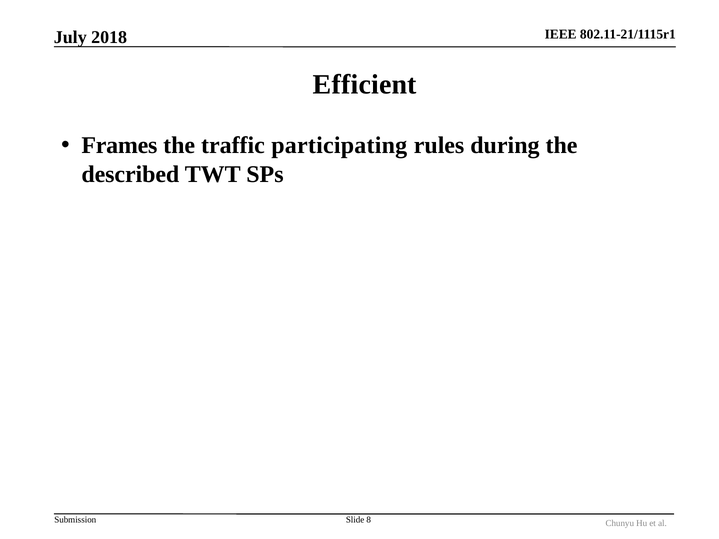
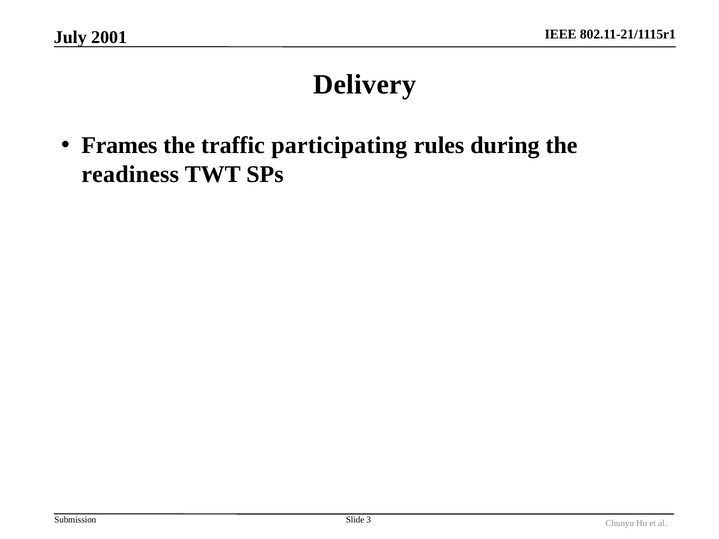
2018: 2018 -> 2001 (109, 37)
Efficient: Efficient -> Delivery (365, 85)
described: described -> readiness (130, 174)
8: 8 -> 3 (369, 520)
